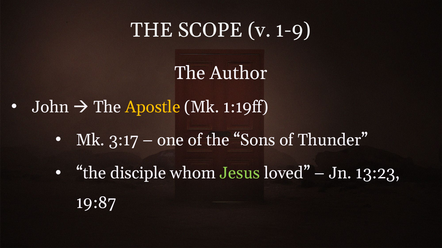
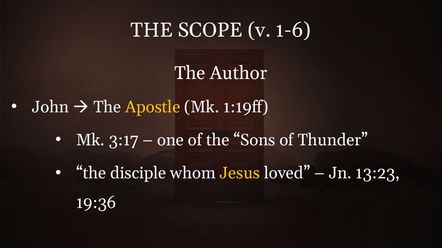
1-9: 1-9 -> 1-6 (293, 30)
Jesus colour: light green -> yellow (240, 174)
19:87: 19:87 -> 19:36 (96, 203)
